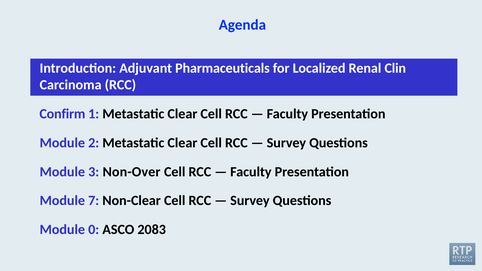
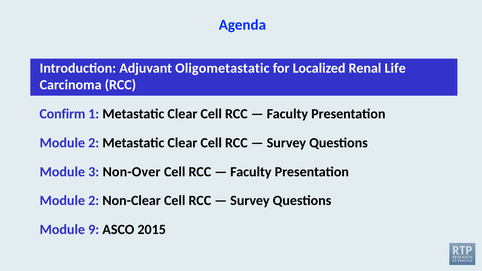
Pharmaceuticals: Pharmaceuticals -> Oligometastatic (222, 68)
Clin: Clin -> Life (395, 68)
7: 7 -> 2 (94, 201)
0: 0 -> 9 (94, 230)
2083: 2083 -> 2015 (152, 230)
